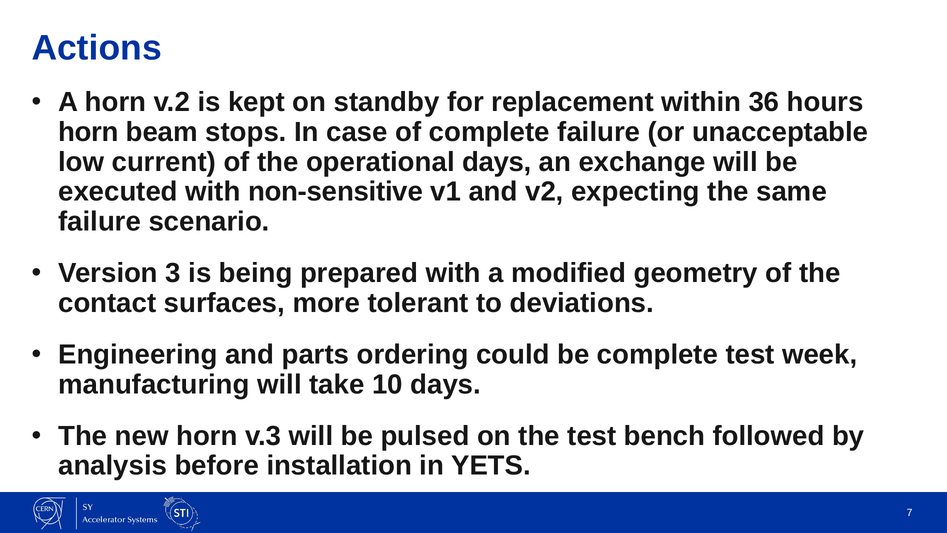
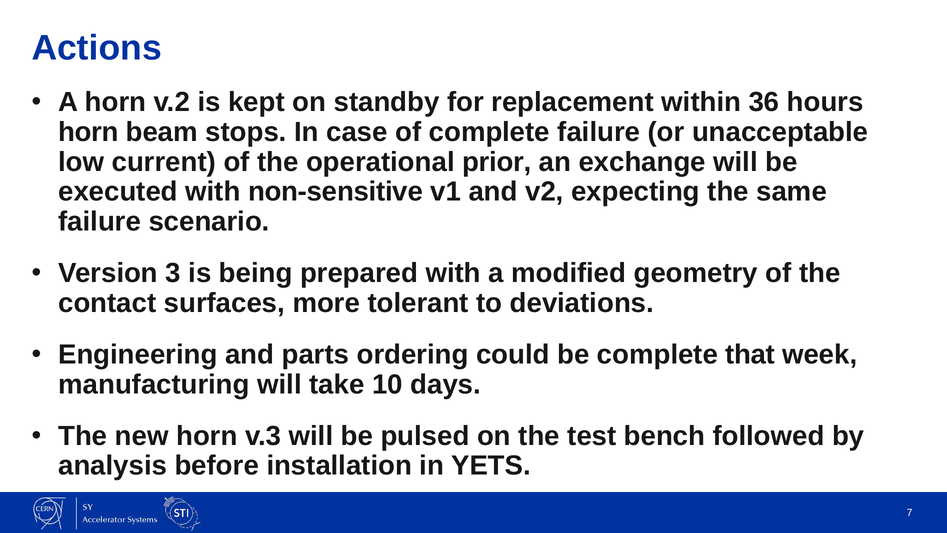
operational days: days -> prior (497, 162)
complete test: test -> that (750, 354)
